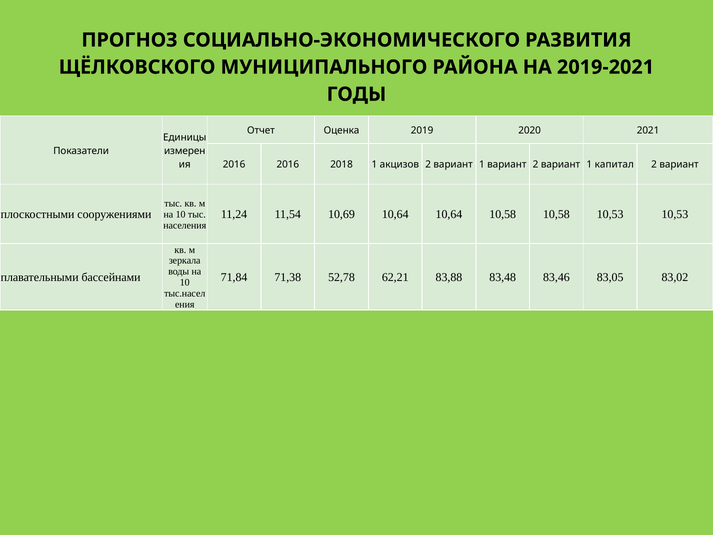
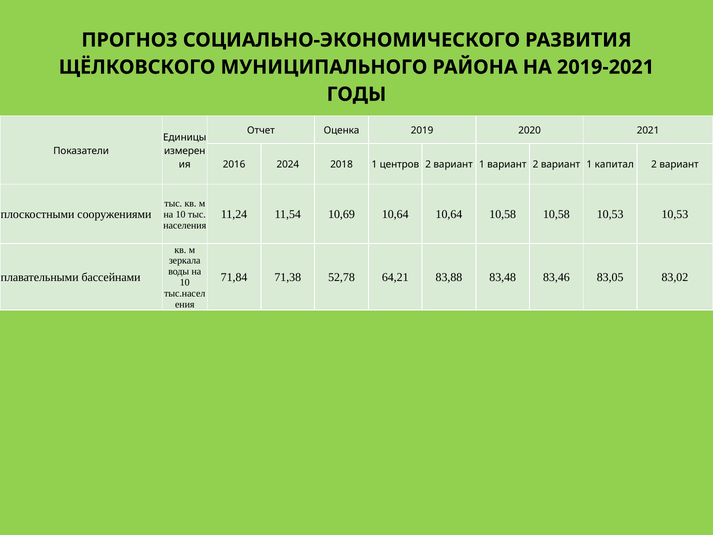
2016 2016: 2016 -> 2024 (288, 165)
акцизов: акцизов -> центров (399, 165)
62,21: 62,21 -> 64,21 (395, 277)
